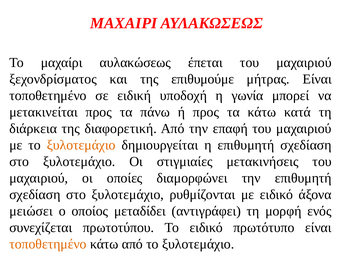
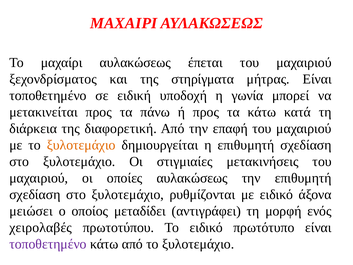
επιθυμούμε: επιθυμούμε -> στηρίγματα (203, 79)
οποίες διαμορφώνει: διαμορφώνει -> αυλακώσεως (192, 178)
συνεχίζεται: συνεχίζεται -> χειρολαβές (41, 227)
τοποθετημένο colour: orange -> purple (48, 244)
